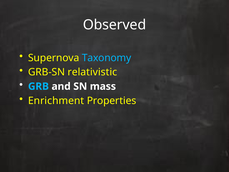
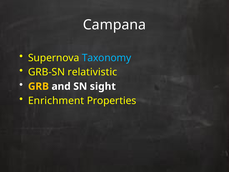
Observed: Observed -> Campana (114, 25)
GRB colour: light blue -> yellow (38, 86)
mass: mass -> sight (103, 86)
